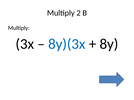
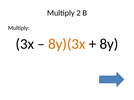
8y)(3x colour: blue -> orange (67, 44)
